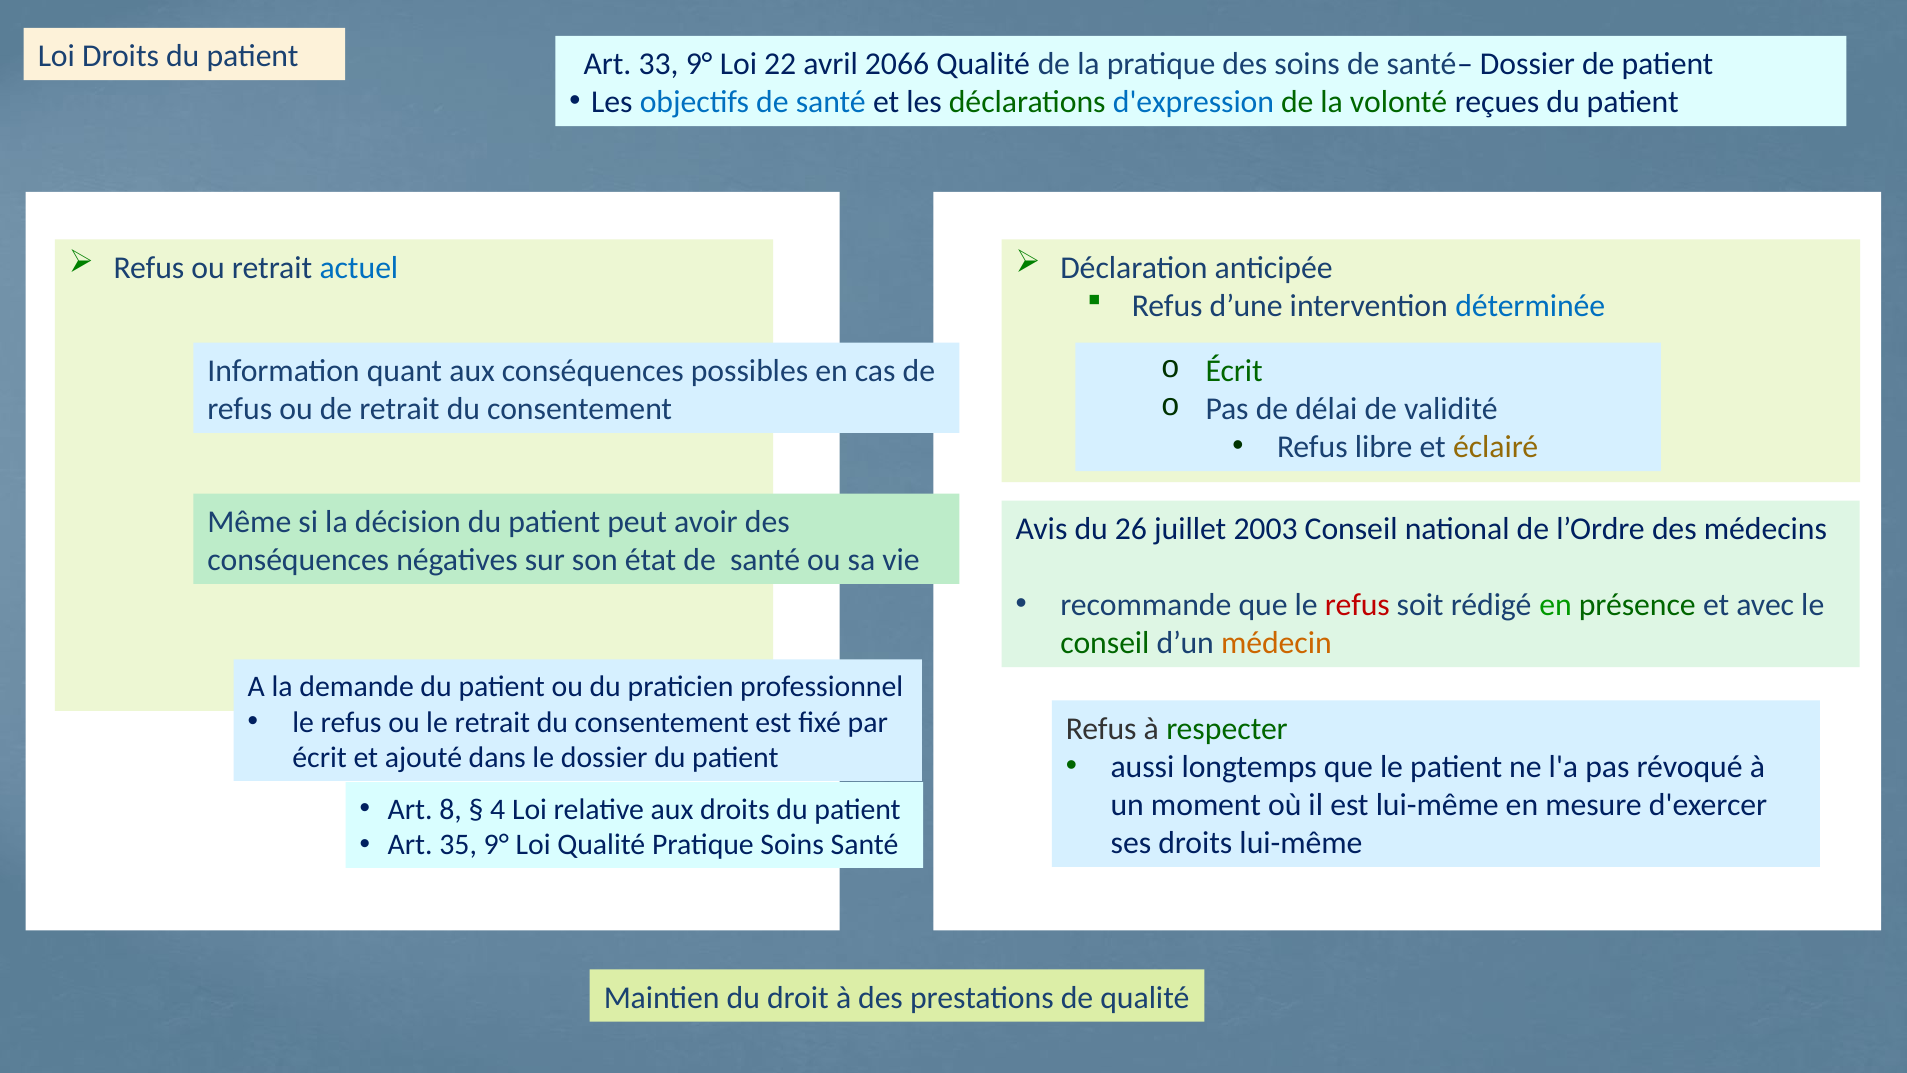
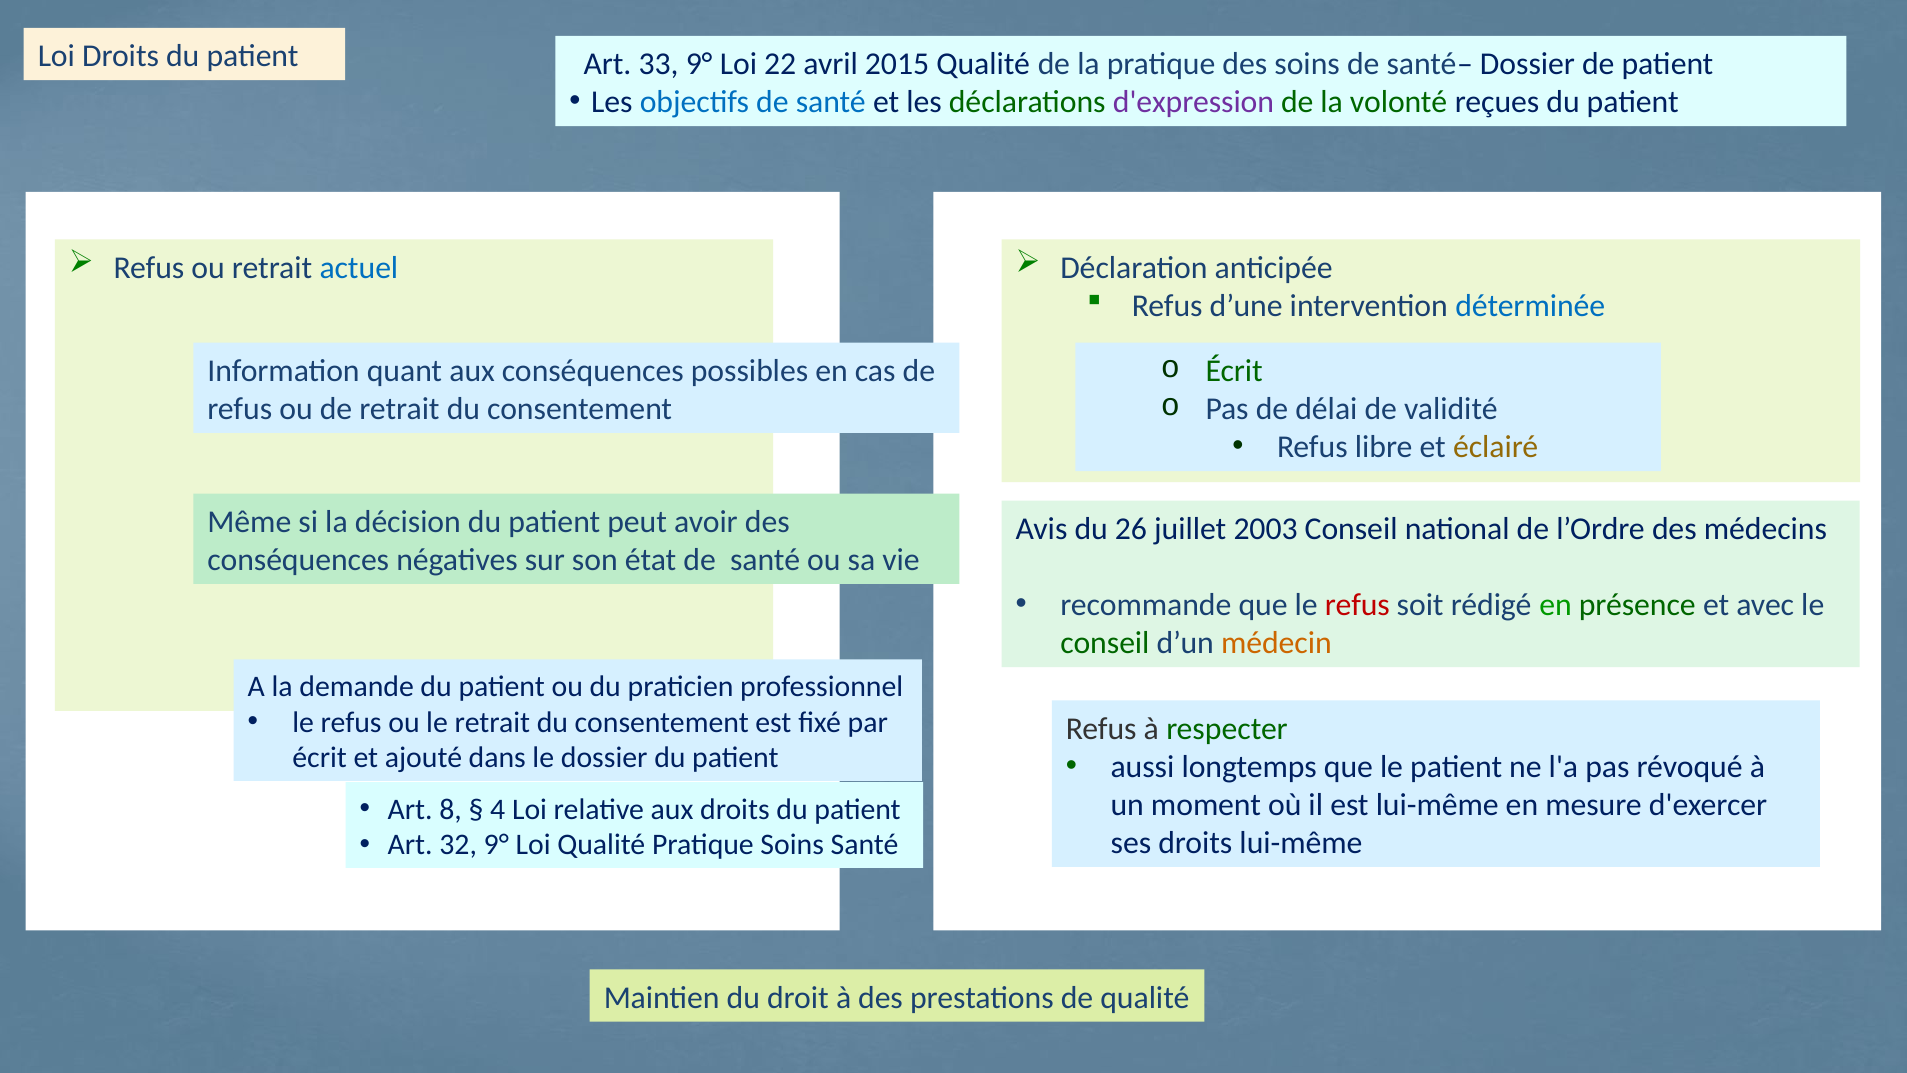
2066: 2066 -> 2015 (897, 64)
d'expression colour: blue -> purple (1193, 102)
35: 35 -> 32 (458, 845)
